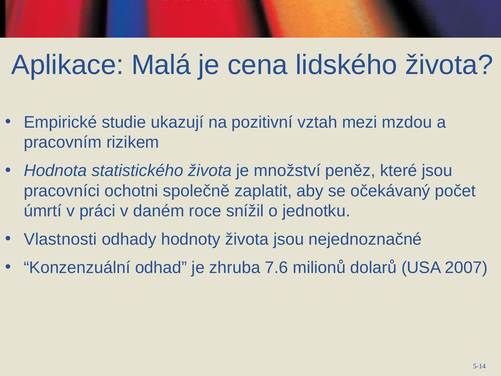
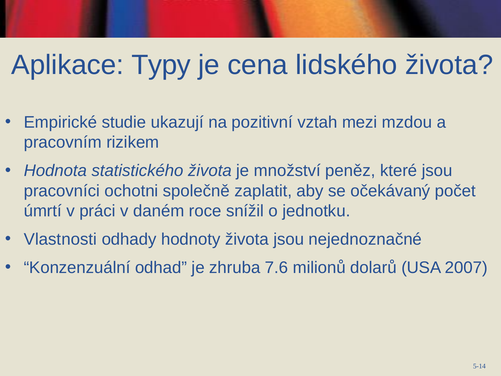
Malá: Malá -> Typy (161, 65)
